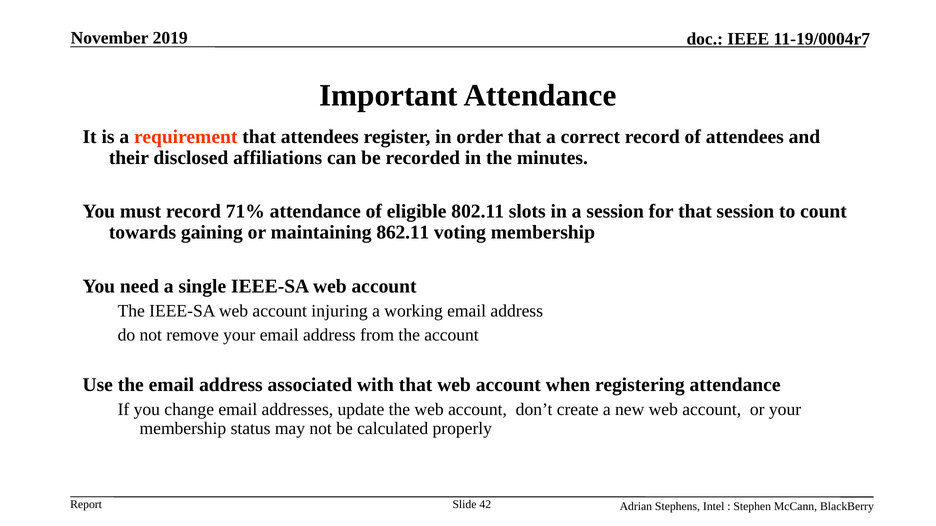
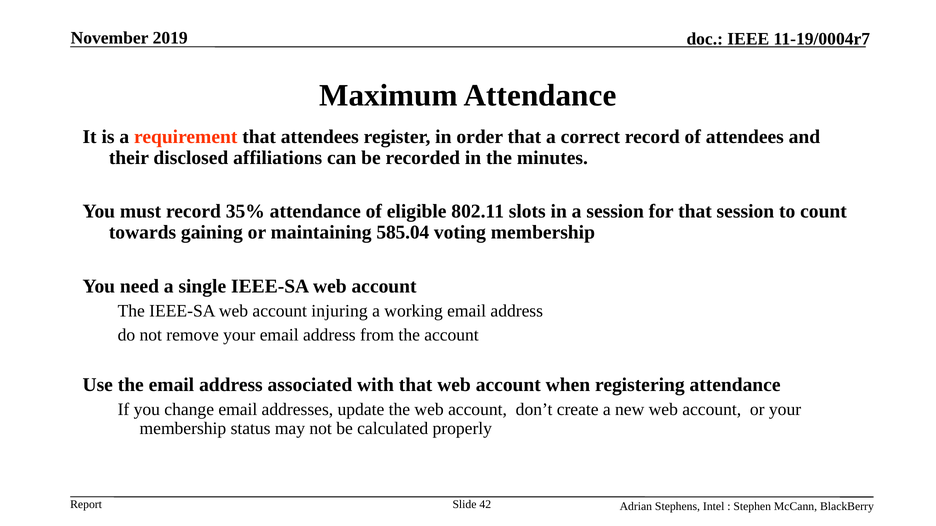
Important: Important -> Maximum (388, 96)
71%: 71% -> 35% (245, 212)
862.11: 862.11 -> 585.04 (403, 233)
